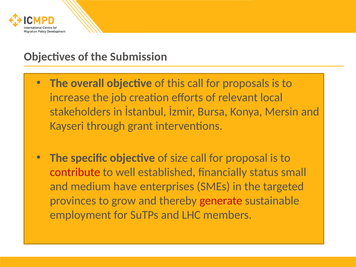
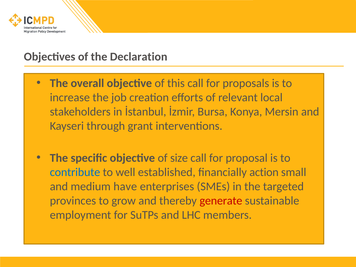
Submission: Submission -> Declaration (139, 57)
contribute colour: red -> blue (75, 172)
status: status -> action (264, 172)
